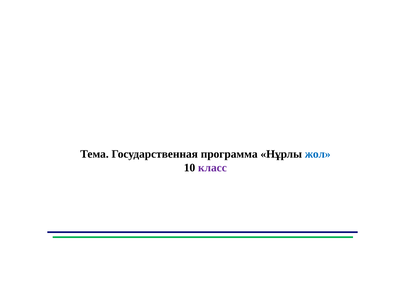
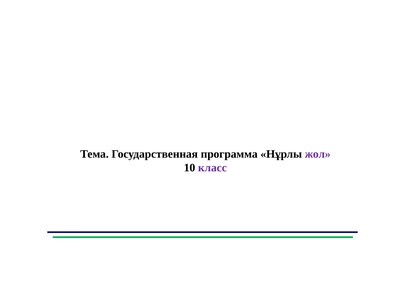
жол colour: blue -> purple (318, 154)
